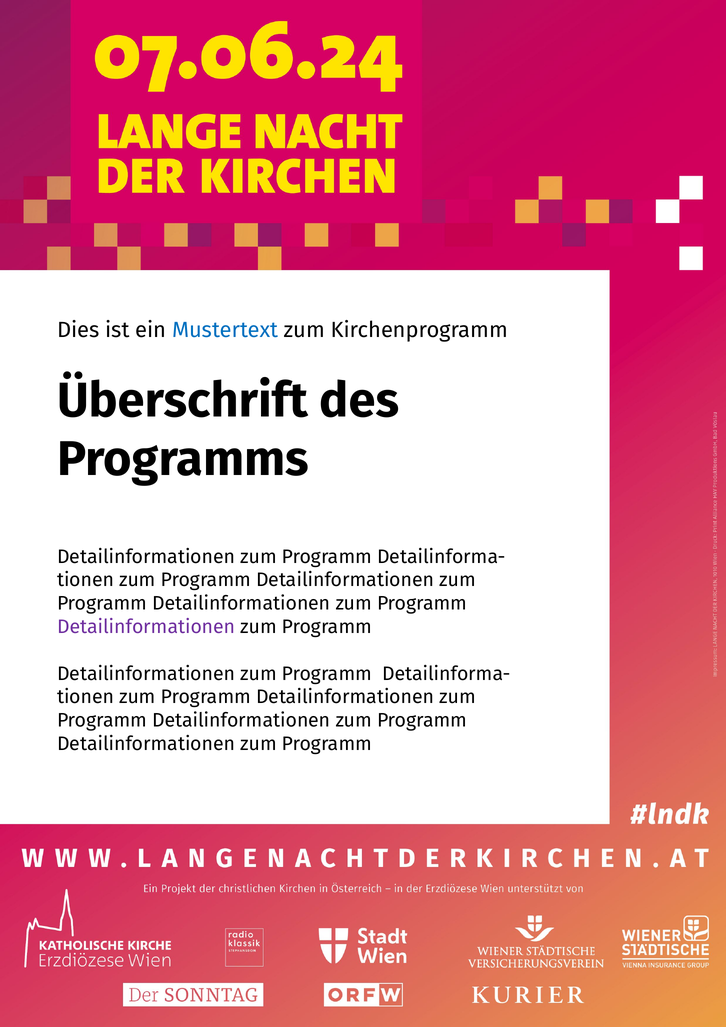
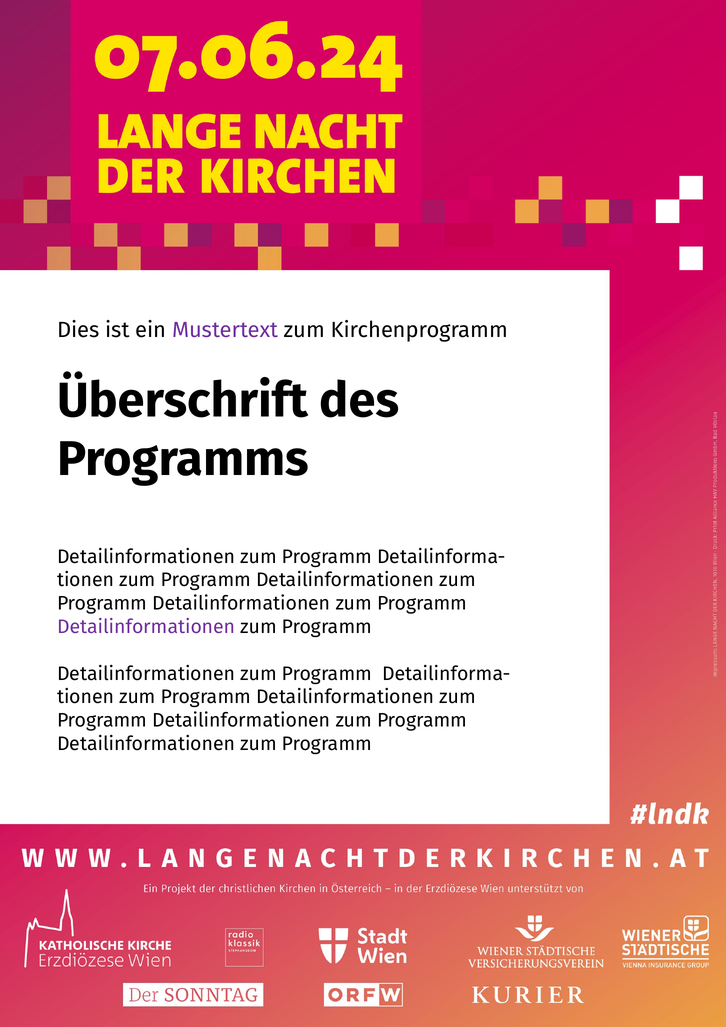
Mustertext colour: blue -> purple (225, 330)
